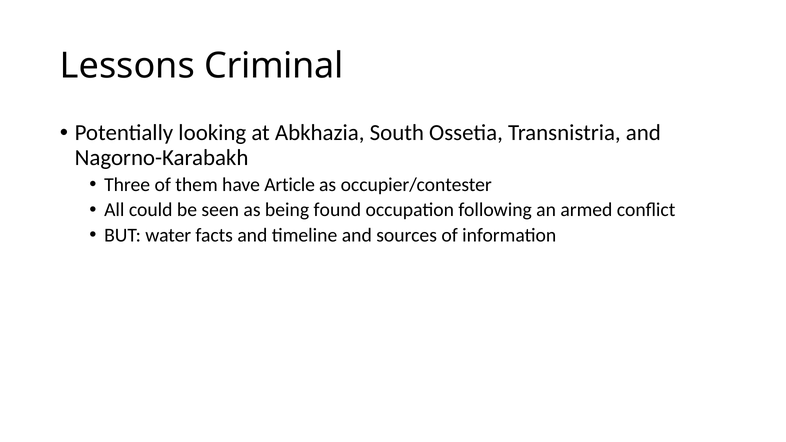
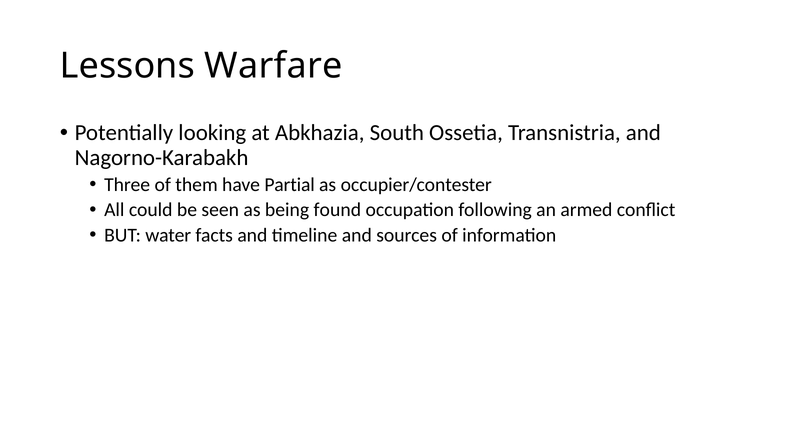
Criminal: Criminal -> Warfare (274, 66)
Article: Article -> Partial (290, 185)
